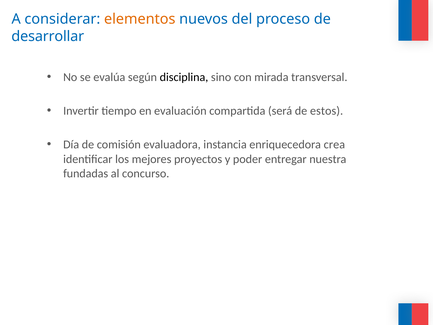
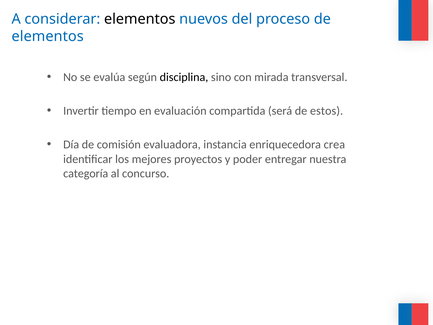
elementos colour: orange -> black (140, 19)
desarrollar: desarrollar -> elementos (48, 36)
fundadas: fundadas -> categoría (86, 173)
